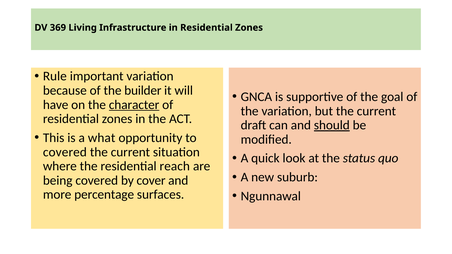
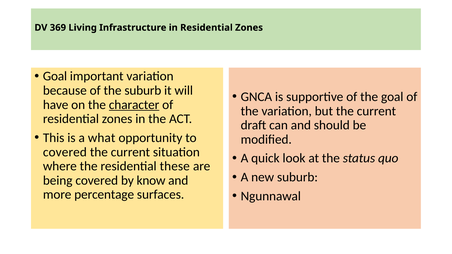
Rule: Rule -> Goal (55, 76)
the builder: builder -> suburb (143, 91)
should underline: present -> none (332, 125)
reach: reach -> these (175, 166)
cover: cover -> know (151, 181)
